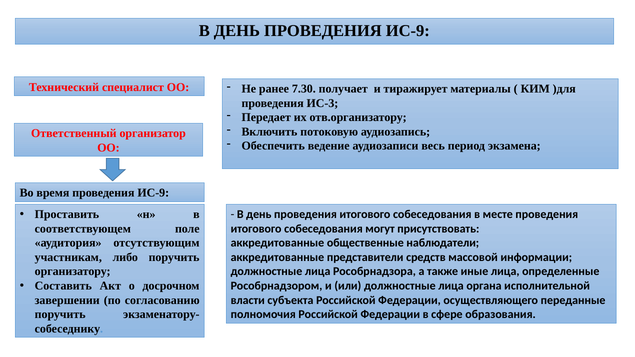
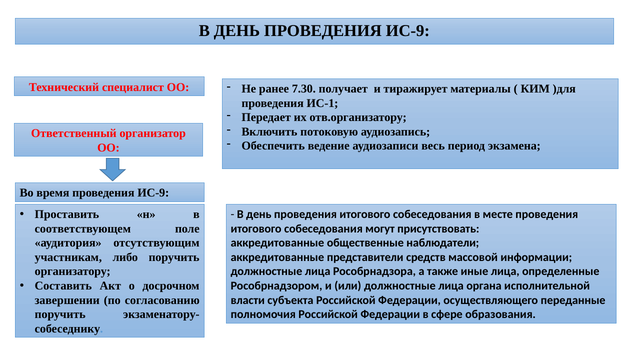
ИС-3: ИС-3 -> ИС-1 (322, 103)
